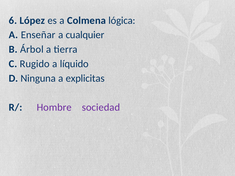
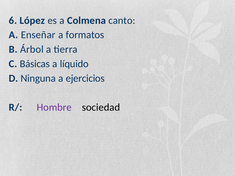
lógica: lógica -> canto (122, 20)
cualquier: cualquier -> formatos (85, 35)
Rugido: Rugido -> Básicas (35, 64)
explicitas: explicitas -> ejercicios (85, 78)
sociedad colour: purple -> black (101, 107)
